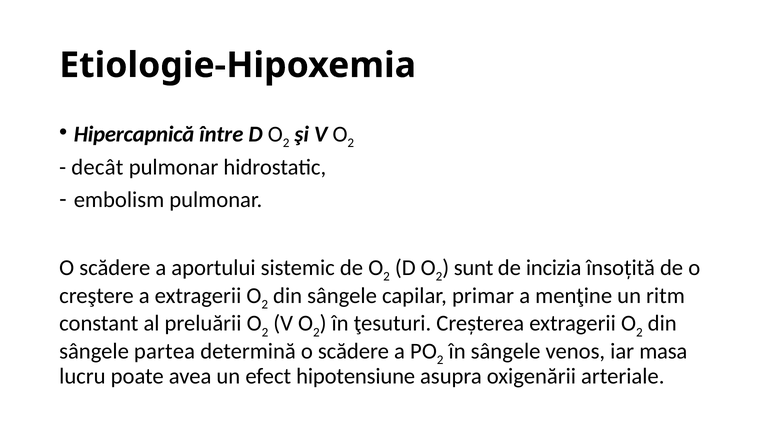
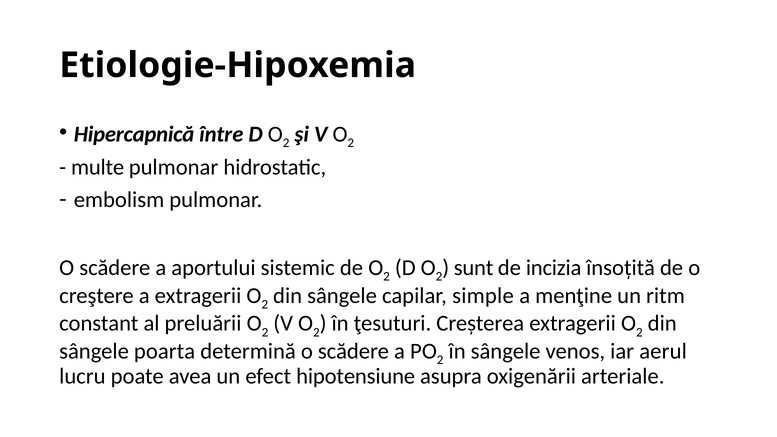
decât: decât -> multe (98, 167)
primar: primar -> simple (483, 296)
partea: partea -> poarta (165, 351)
masa: masa -> aerul (663, 351)
